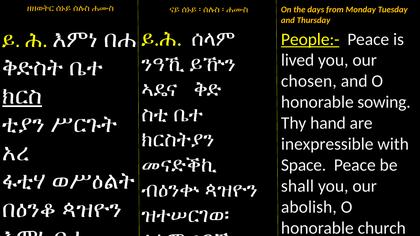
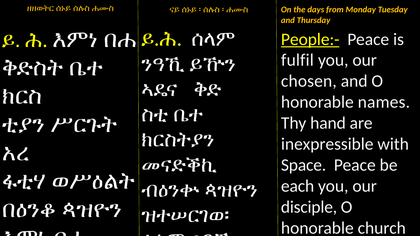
lived: lived -> fulfil (297, 60)
ክርስ underline: present -> none (22, 96)
sowing: sowing -> names (384, 102)
shall: shall -> each (298, 186)
abolish: abolish -> disciple (309, 207)
